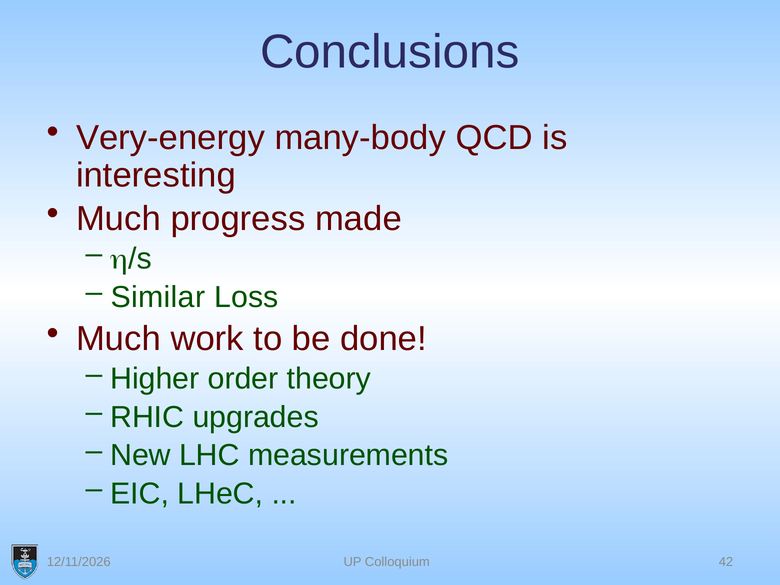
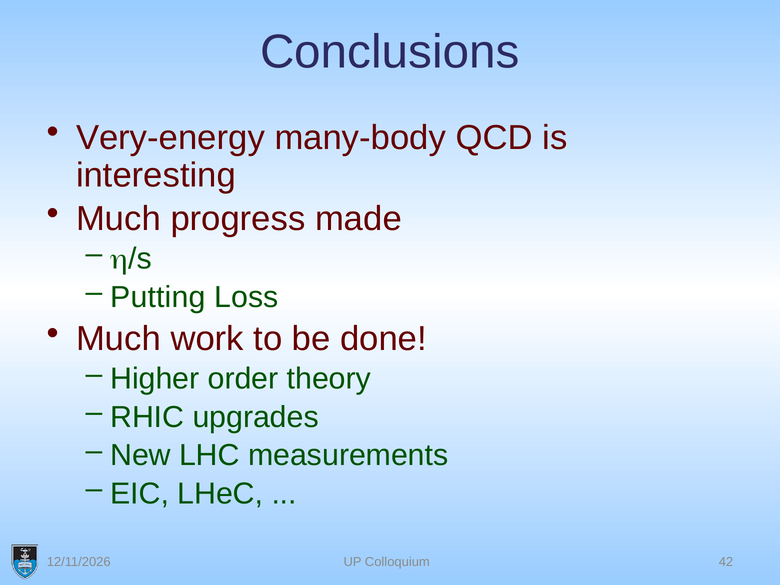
Similar: Similar -> Putting (158, 297)
